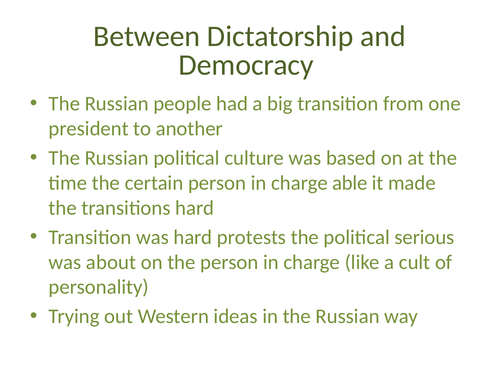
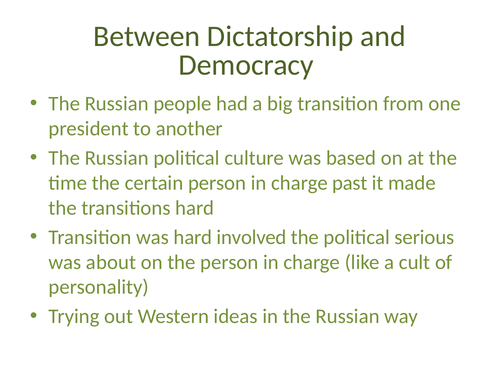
able: able -> past (350, 183)
protests: protests -> involved (252, 237)
